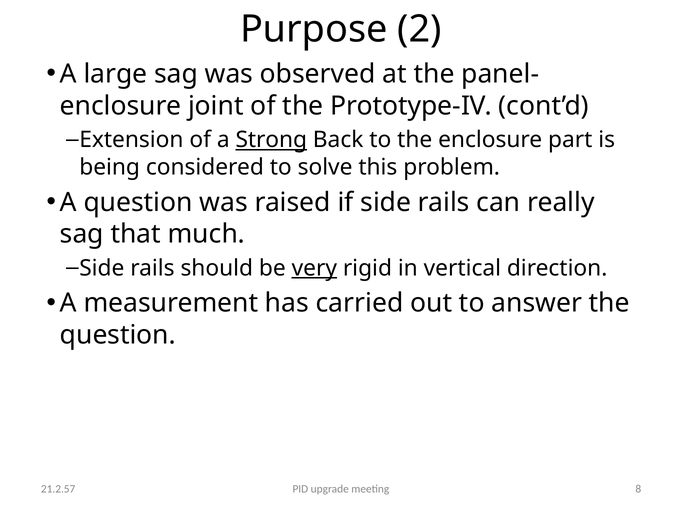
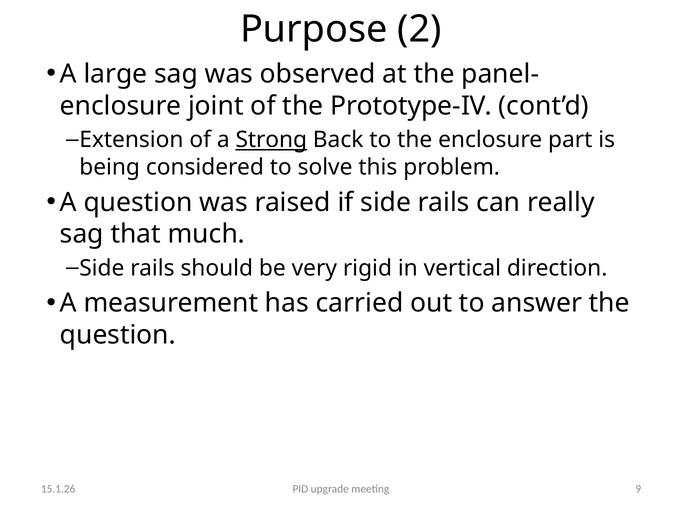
very underline: present -> none (314, 268)
8: 8 -> 9 (638, 488)
21.2.57: 21.2.57 -> 15.1.26 (58, 488)
